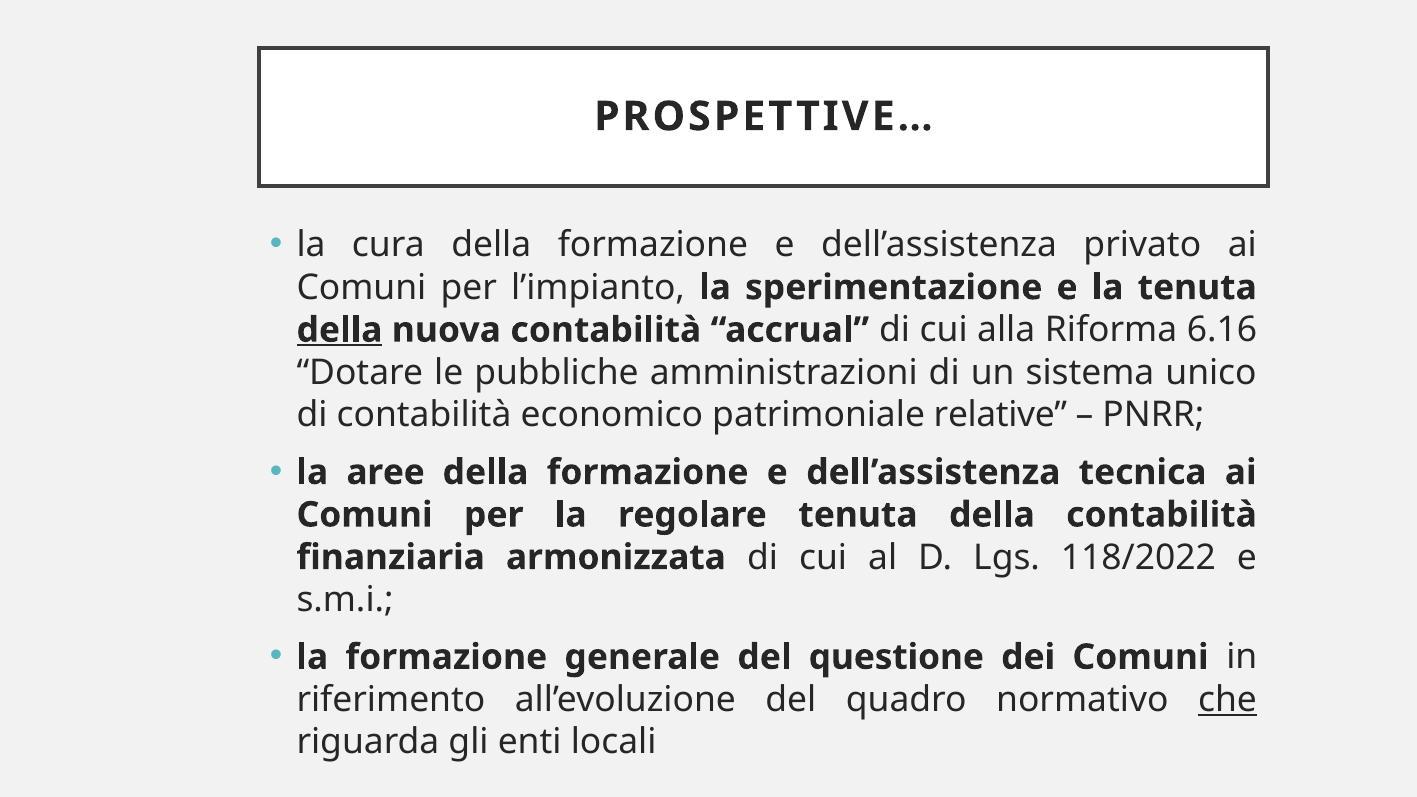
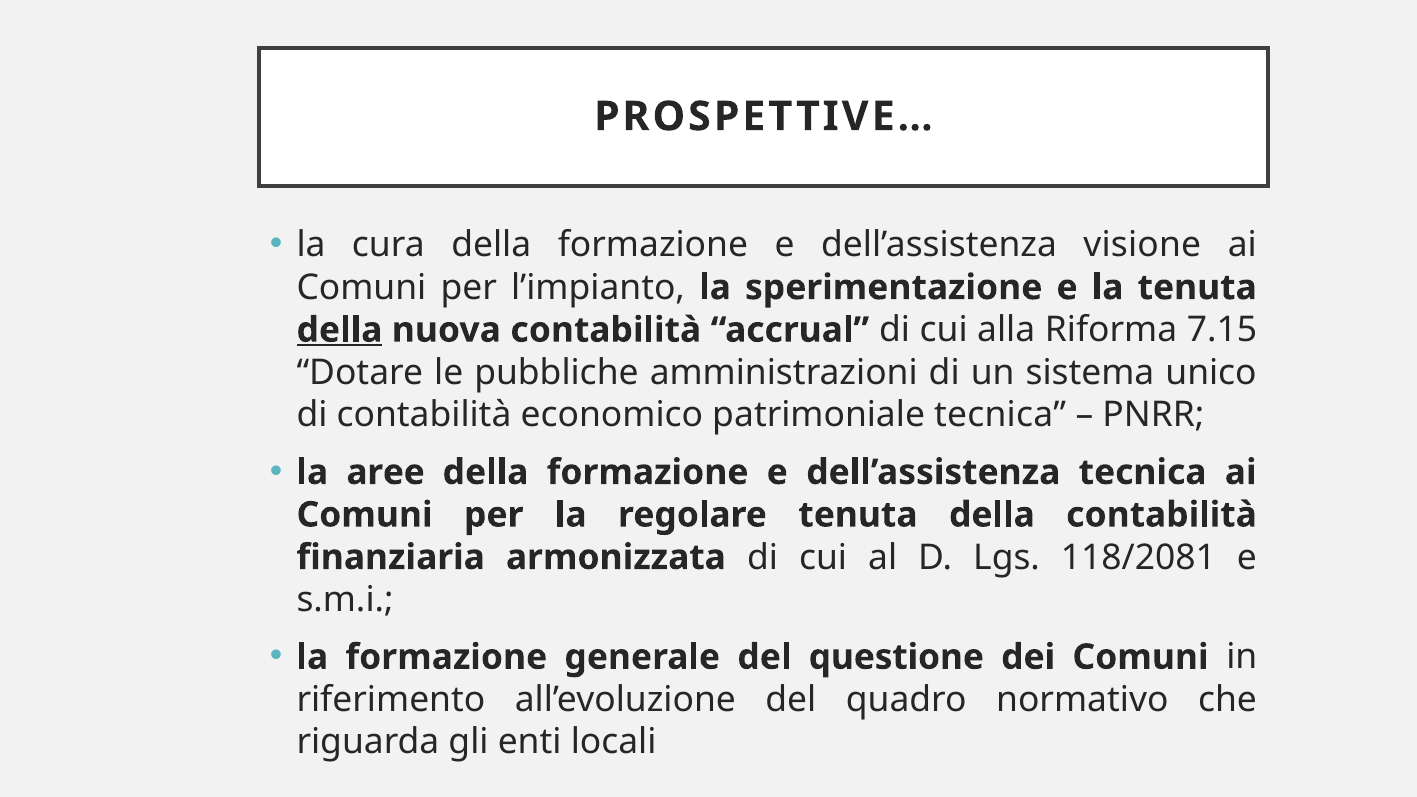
privato: privato -> visione (1142, 245)
6.16: 6.16 -> 7.15 (1222, 330)
patrimoniale relative: relative -> tecnica (1000, 415)
118/2022: 118/2022 -> 118/2081 (1138, 557)
che underline: present -> none (1227, 700)
